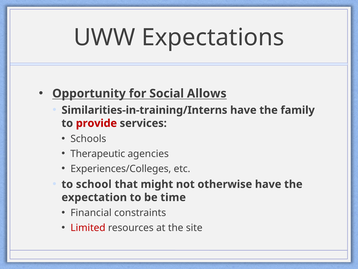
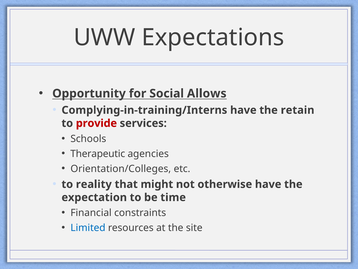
Similarities-in-training/Interns: Similarities-in-training/Interns -> Complying-in-training/Interns (144, 110)
family: family -> retain (298, 110)
Experiences/Colleges: Experiences/Colleges -> Orientation/Colleges (121, 168)
school: school -> reality (94, 184)
Limited colour: red -> blue (88, 227)
